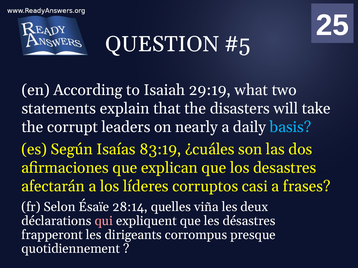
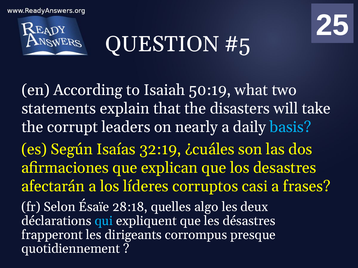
29:19: 29:19 -> 50:19 (210, 90)
83:19: 83:19 -> 32:19 (160, 150)
28:14: 28:14 -> 28:18 (130, 207)
viña: viña -> algo (206, 207)
qui colour: pink -> light blue (104, 221)
